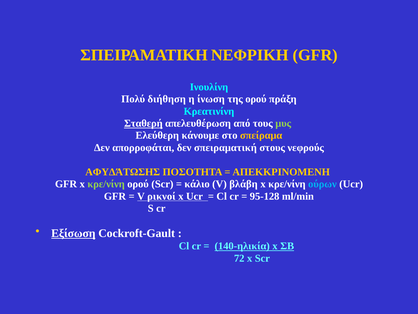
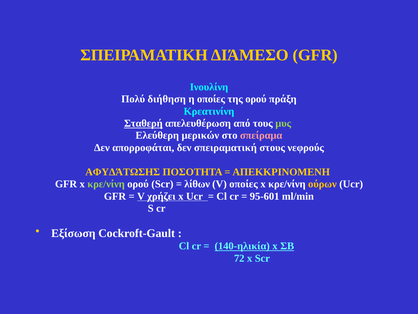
ΝΕΦΡΙΚΗ: ΝΕΦΡΙΚΗ -> ΔΙΆΜΕΣΟ (250, 55)
η ίνωση: ίνωση -> οποίες (211, 99)
κάνουμε: κάνουμε -> μερικών (200, 135)
σπείραμα colour: yellow -> pink (261, 135)
κάλιο: κάλιο -> λίθων (197, 184)
V βλάβη: βλάβη -> οποίες (244, 184)
ούρων colour: light blue -> yellow (322, 184)
ρικνοί: ρικνοί -> χρήζει (161, 196)
95-128: 95-128 -> 95-601 (265, 196)
Εξίσωση underline: present -> none (73, 233)
